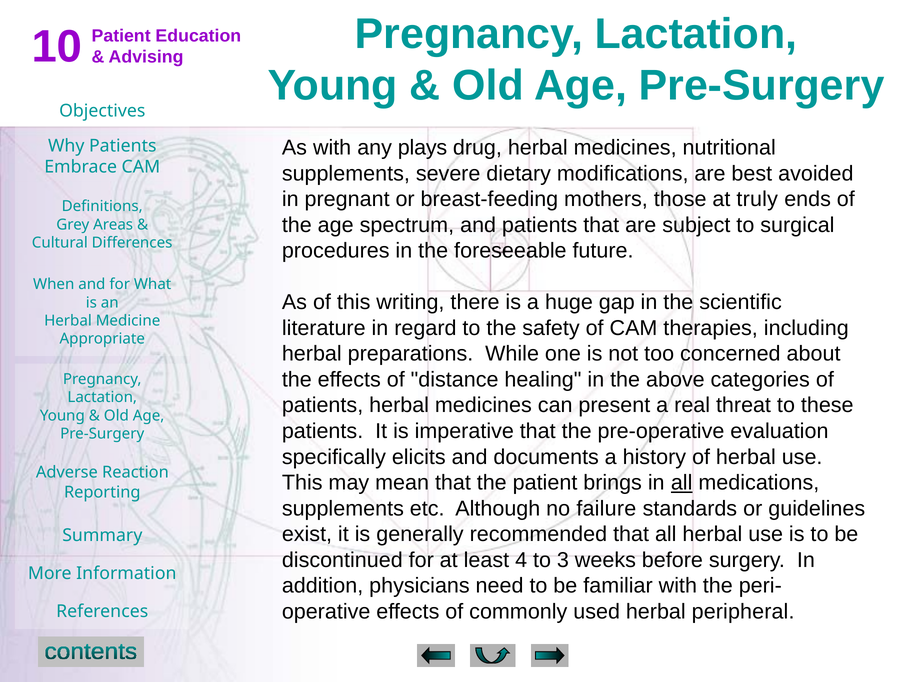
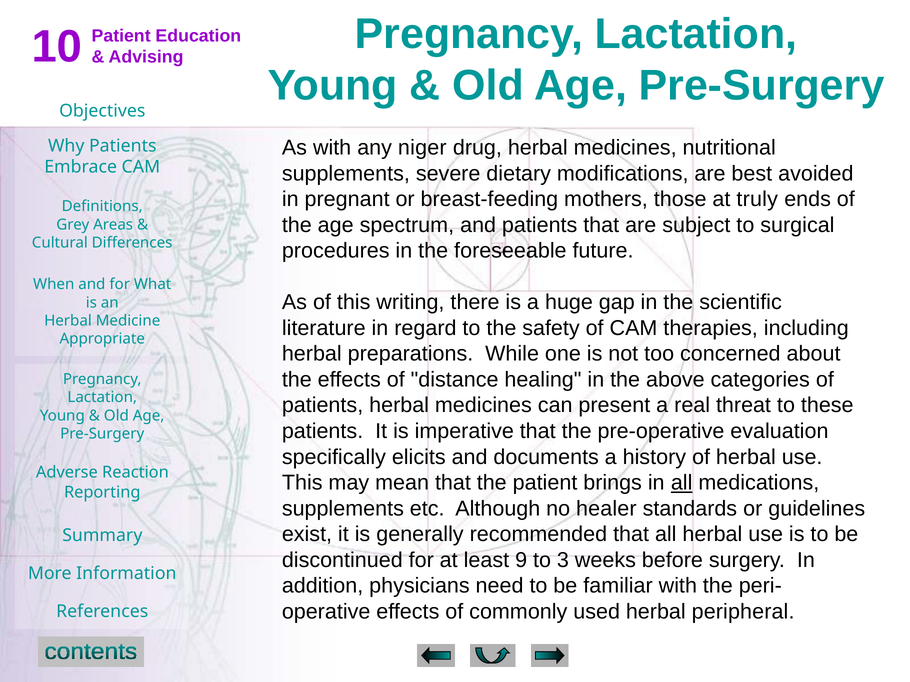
plays: plays -> niger (422, 148)
failure: failure -> healer (606, 509)
4: 4 -> 9 (521, 560)
